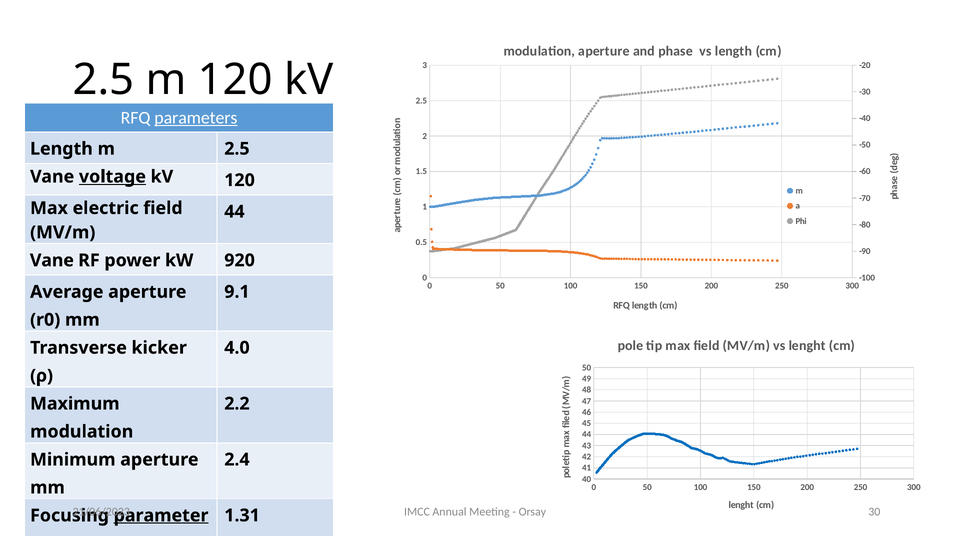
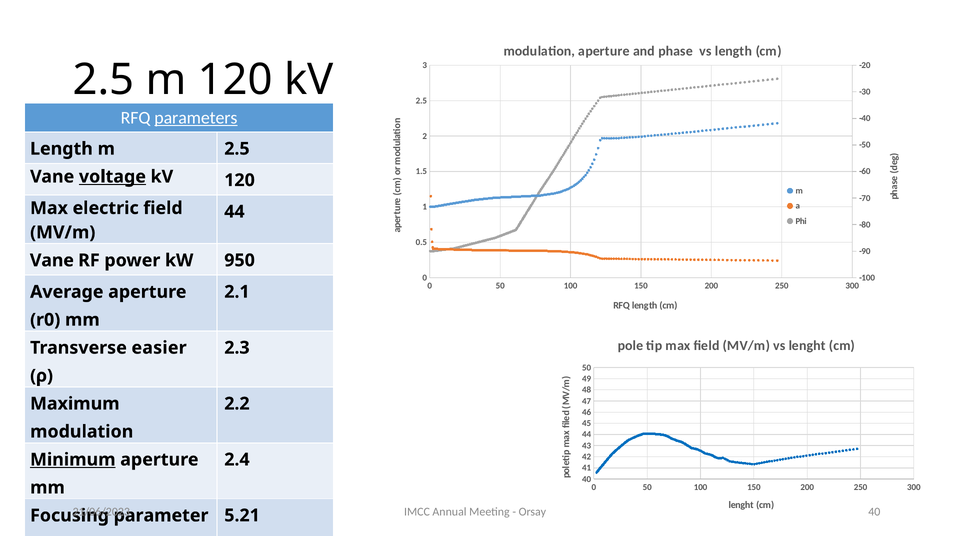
920: 920 -> 950 (240, 260)
9.1: 9.1 -> 2.1 (237, 292)
4.0: 4.0 -> 2.3 (237, 348)
kicker: kicker -> easier (159, 348)
Minimum underline: none -> present (73, 460)
Orsay 30: 30 -> 40 (874, 512)
1.31: 1.31 -> 5.21 (242, 516)
parameter underline: present -> none (161, 516)
